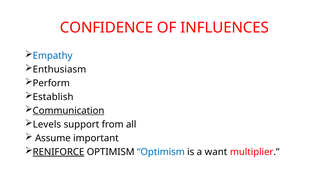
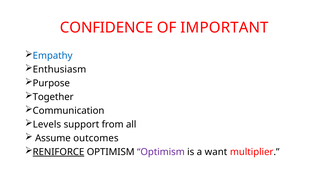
INFLUENCES: INFLUENCES -> IMPORTANT (225, 28)
Perform: Perform -> Purpose (51, 83)
Establish: Establish -> Together (53, 97)
Communication underline: present -> none (69, 111)
important: important -> outcomes (96, 138)
Optimism colour: blue -> purple (161, 152)
